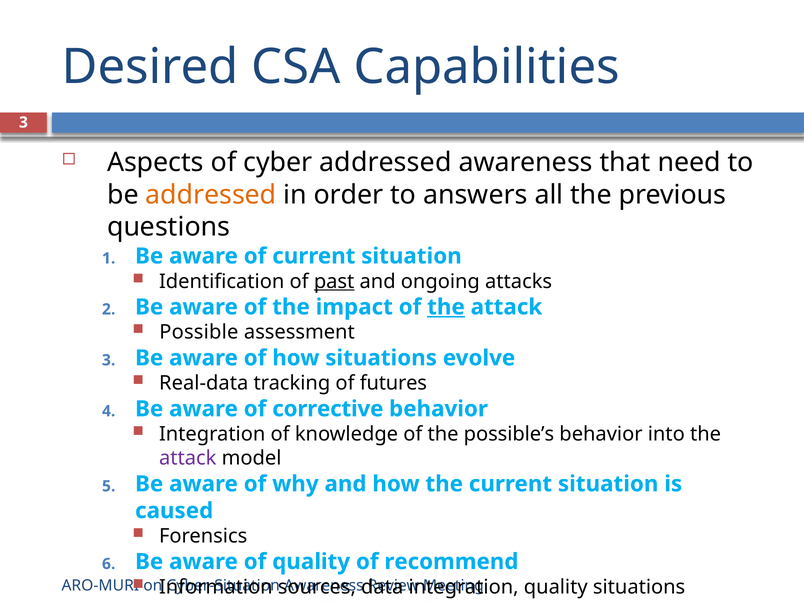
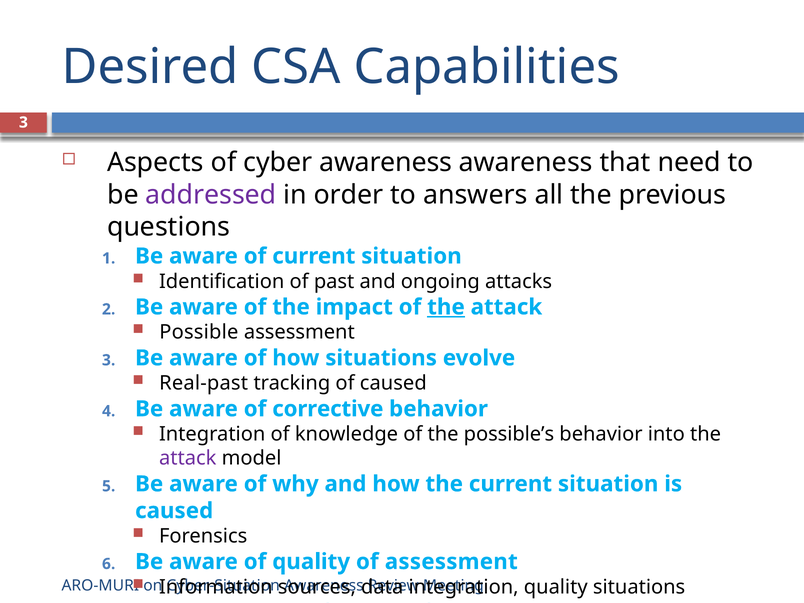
cyber addressed: addressed -> awareness (386, 163)
addressed colour: orange -> purple (211, 195)
past underline: present -> none (334, 281)
Real-data: Real-data -> Real-past (204, 383)
of futures: futures -> caused (393, 383)
of recommend: recommend -> assessment (451, 562)
